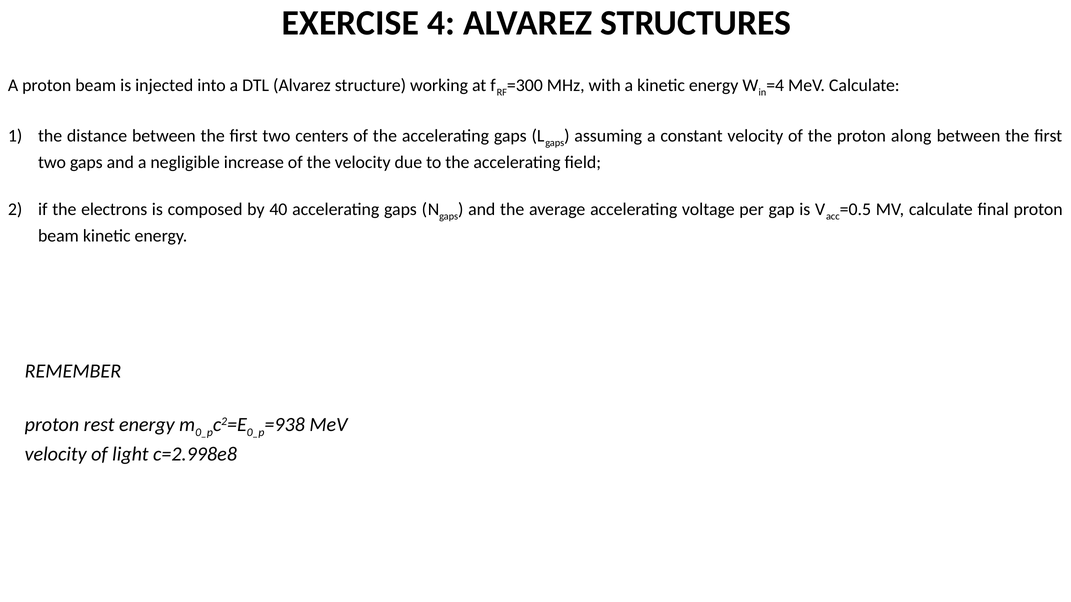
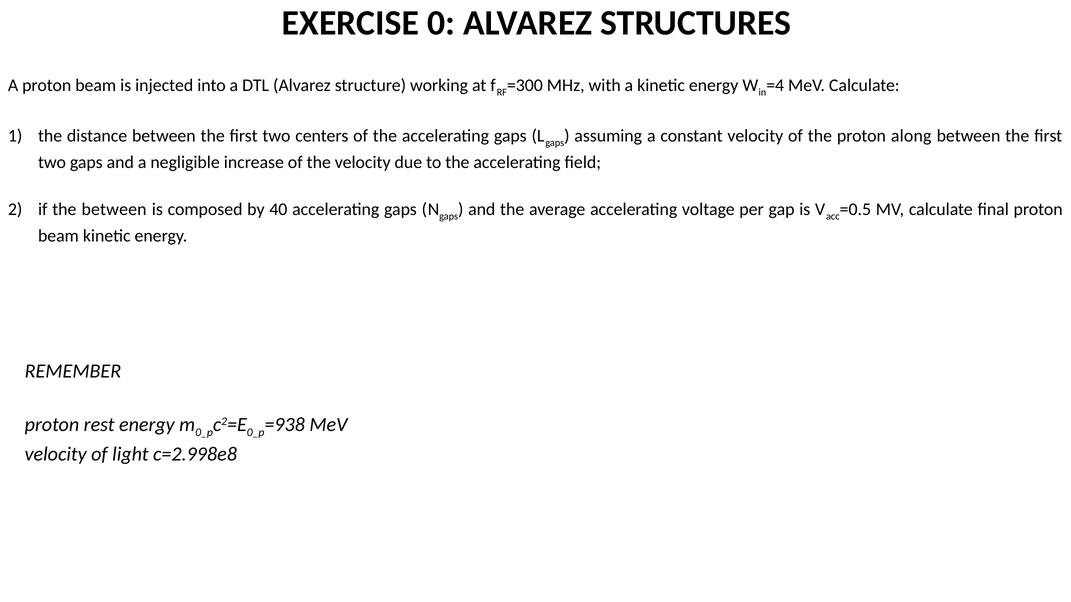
4: 4 -> 0 (441, 23)
the electrons: electrons -> between (114, 210)
